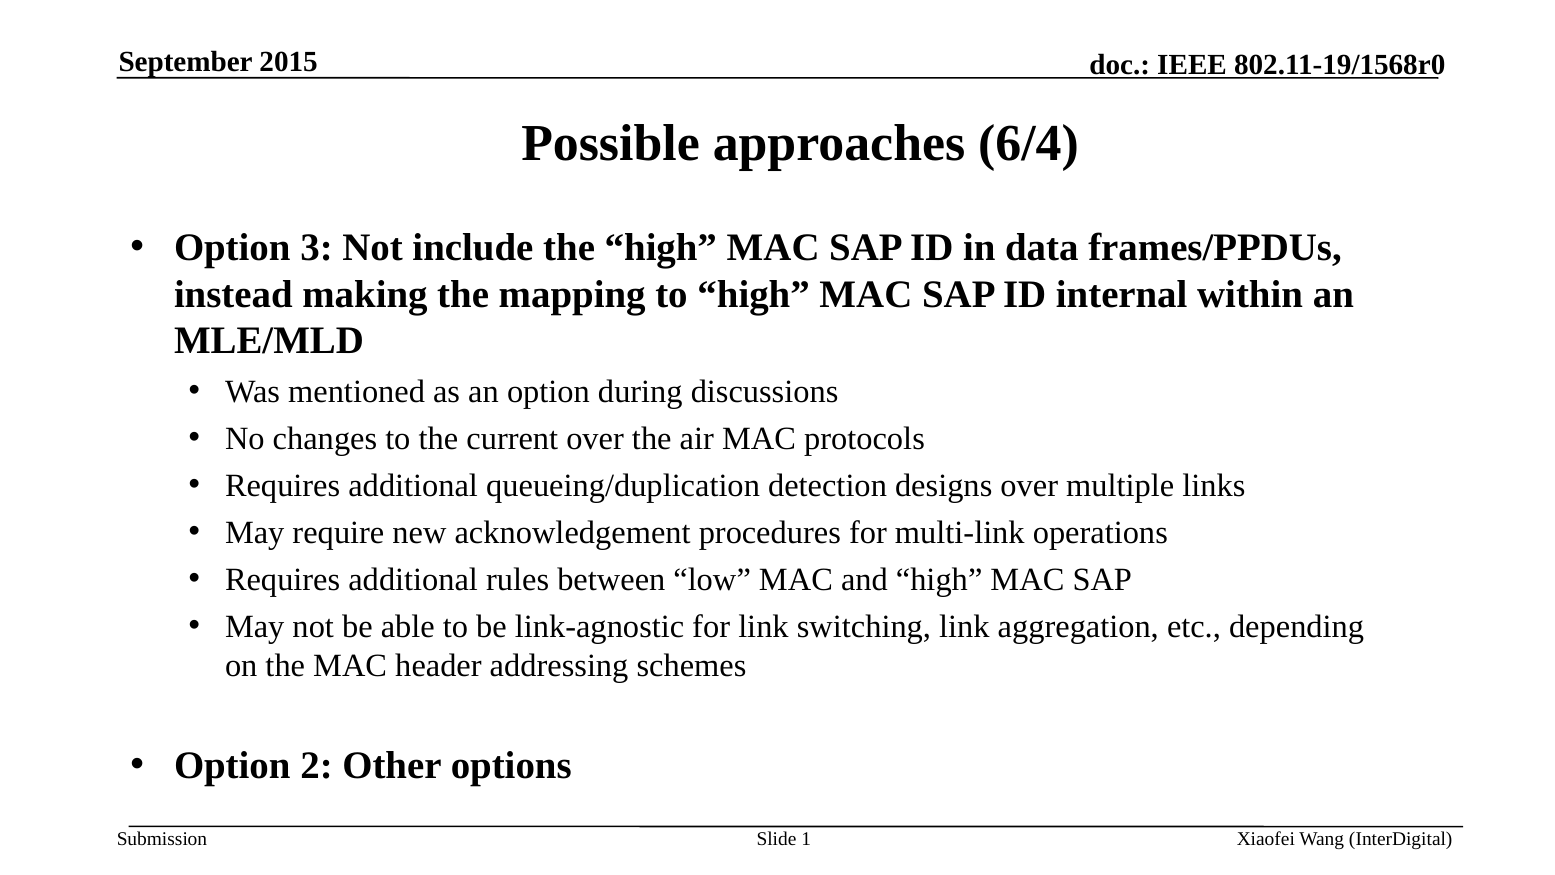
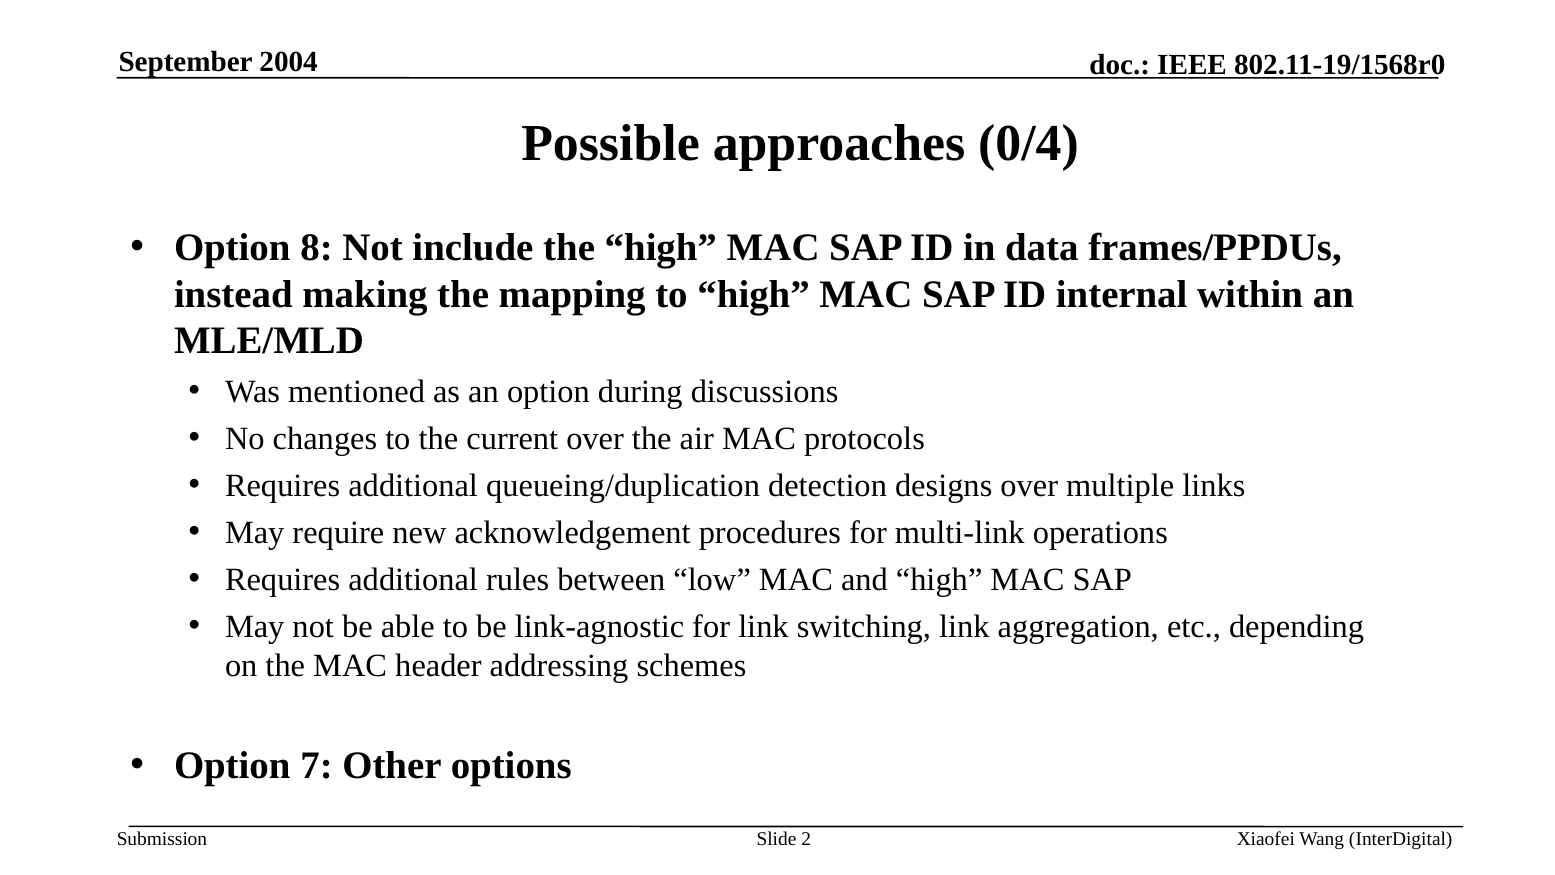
2015: 2015 -> 2004 (289, 62)
6/4: 6/4 -> 0/4 (1028, 143)
3: 3 -> 8 (317, 248)
2: 2 -> 7 (317, 765)
1: 1 -> 2 (806, 839)
